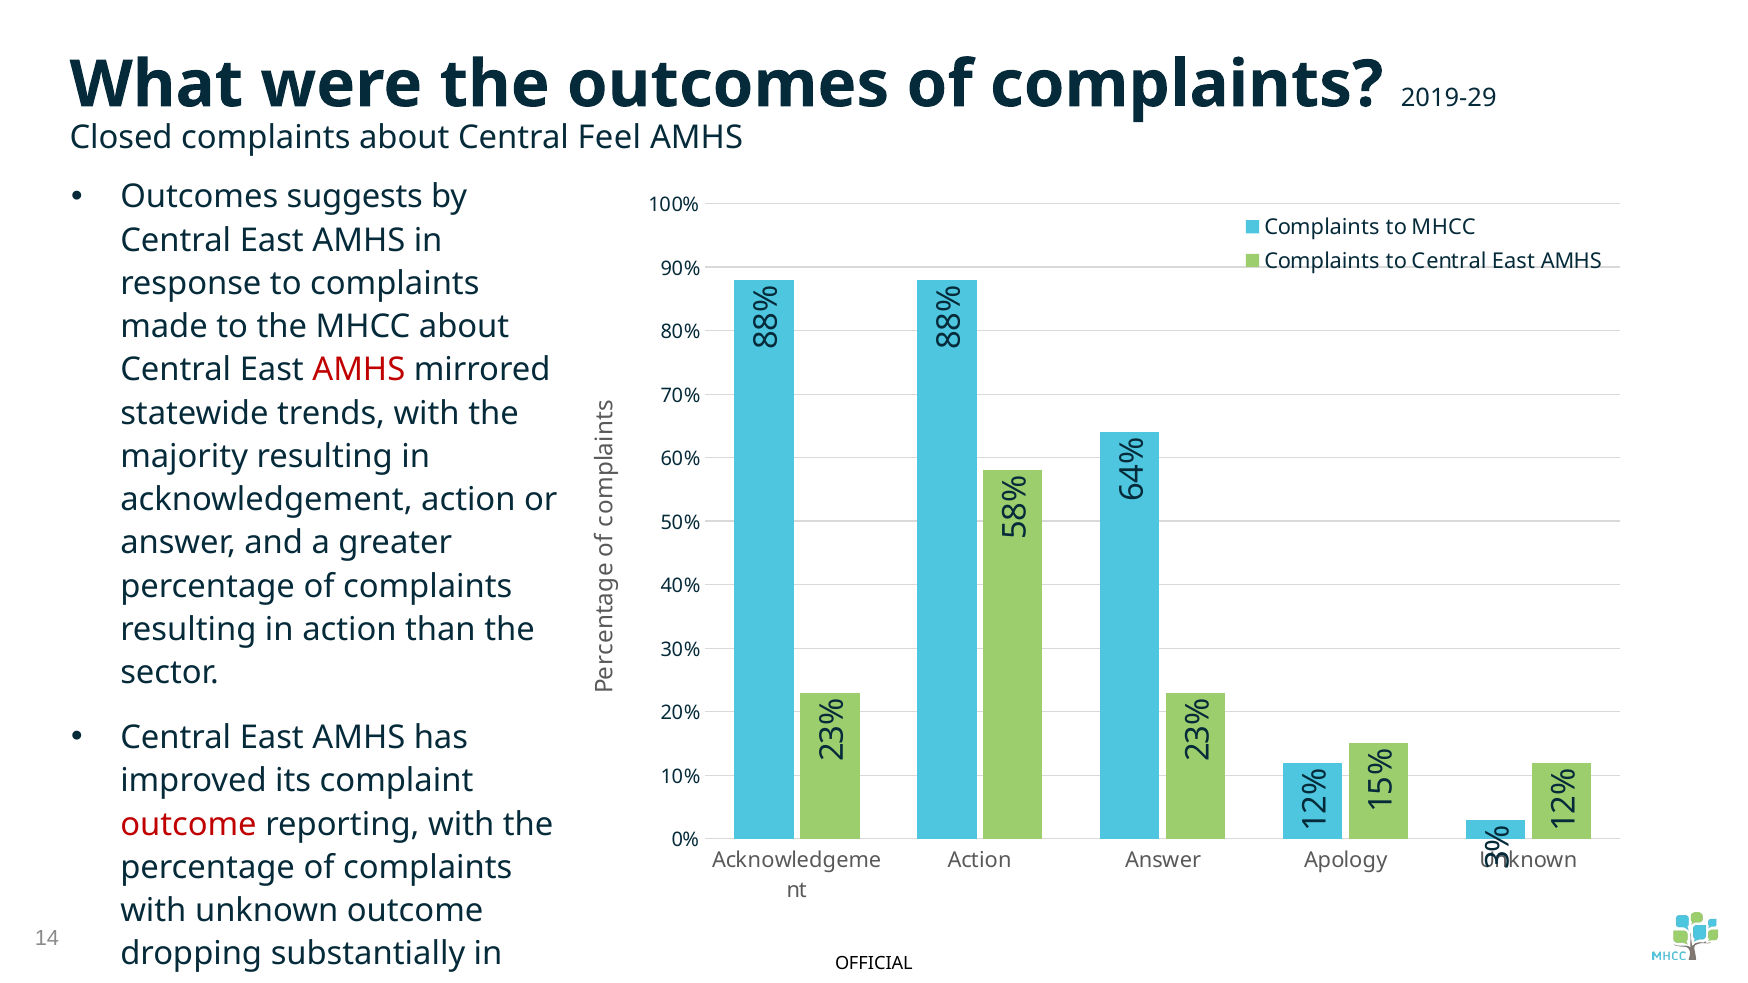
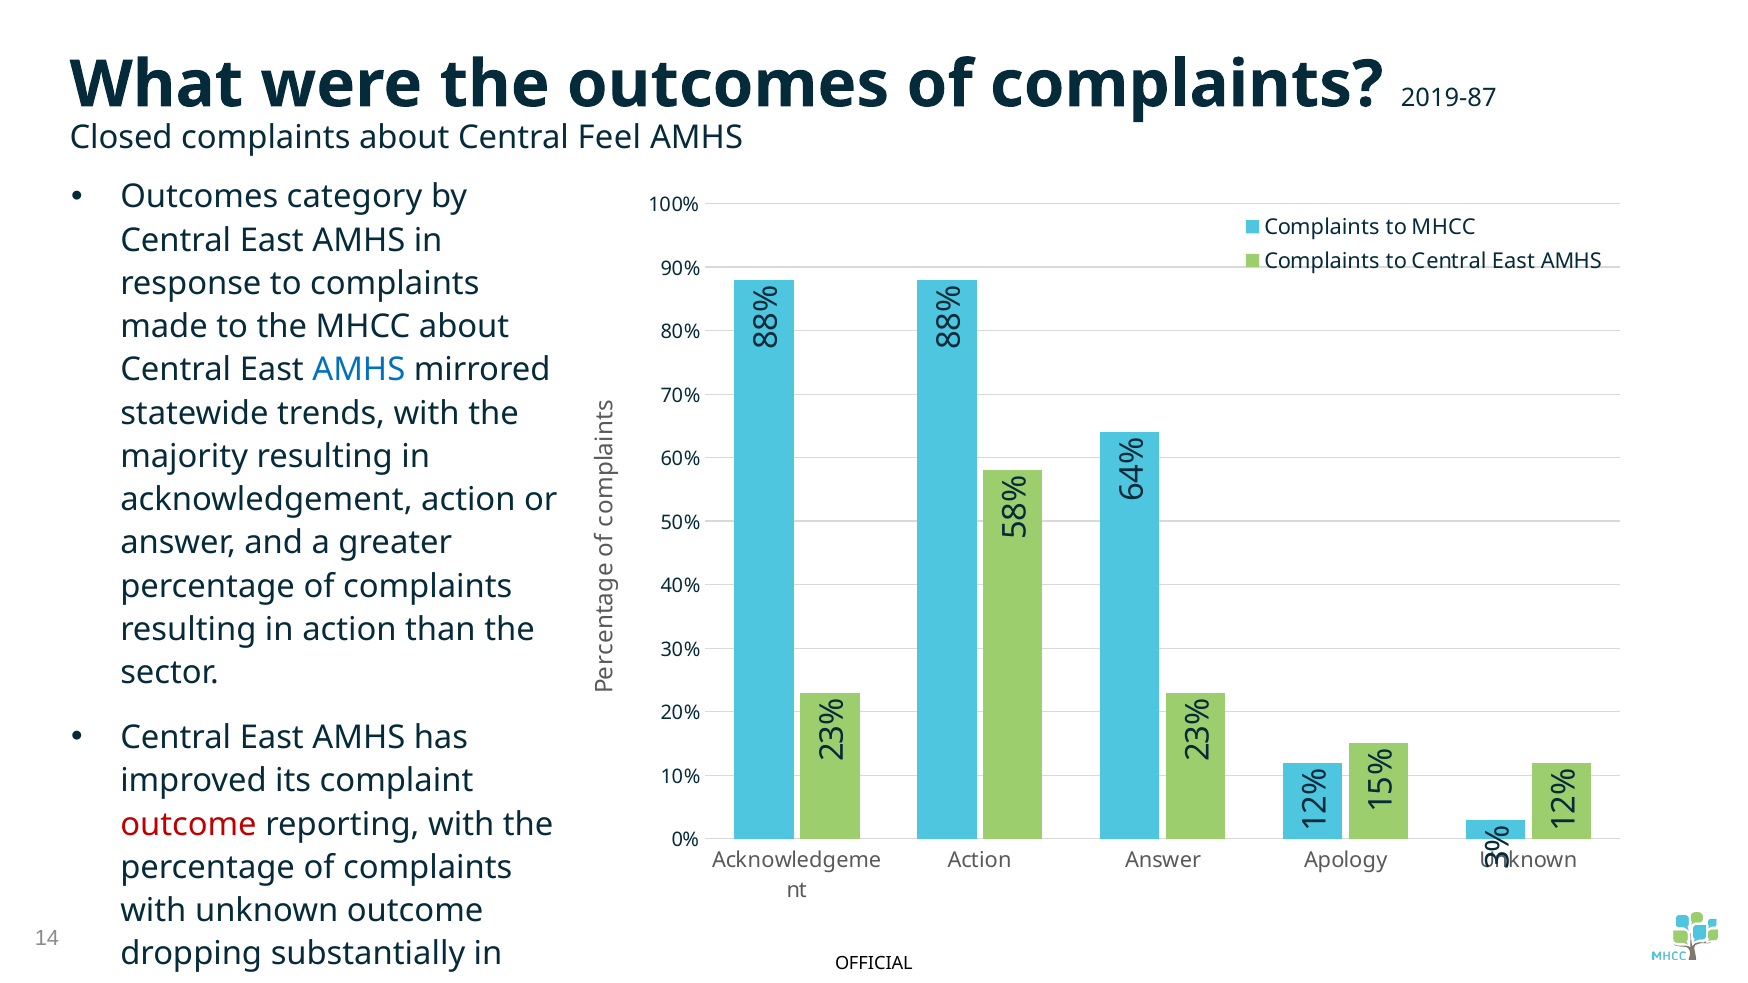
2019-29: 2019-29 -> 2019-87 (1449, 98)
suggests: suggests -> category (355, 197)
AMHS colour: red -> blue (359, 370)
